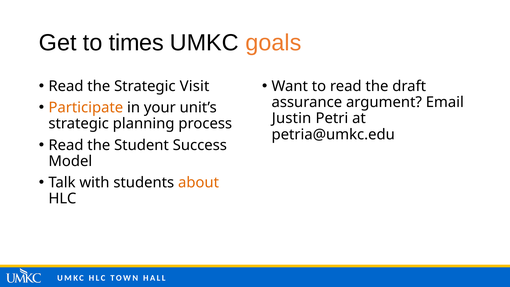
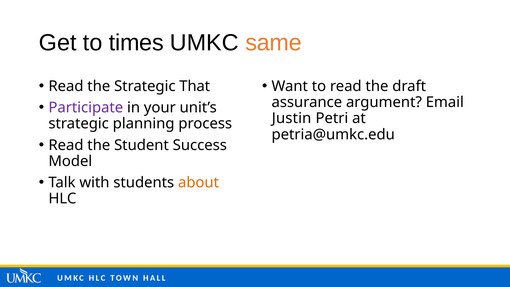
goals: goals -> same (274, 43)
Visit: Visit -> That (195, 86)
Participate colour: orange -> purple (86, 108)
